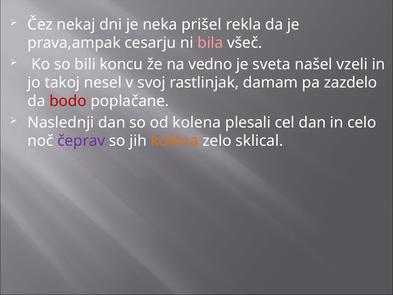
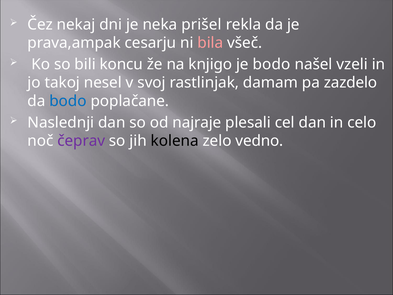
vedno: vedno -> knjigo (210, 64)
je sveta: sveta -> bodo (271, 64)
bodo colour: red -> blue (68, 101)
od kolena: kolena -> najraje (197, 122)
kolena colour: orange -> black (175, 141)
sklical: sklical -> vedno (259, 141)
